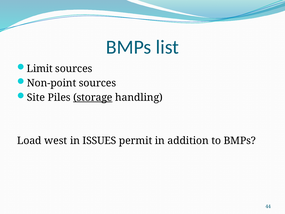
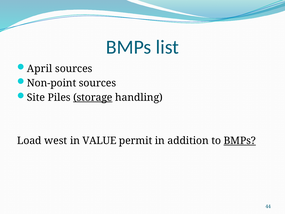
Limit: Limit -> April (40, 69)
ISSUES: ISSUES -> VALUE (99, 141)
BMPs underline: none -> present (240, 141)
